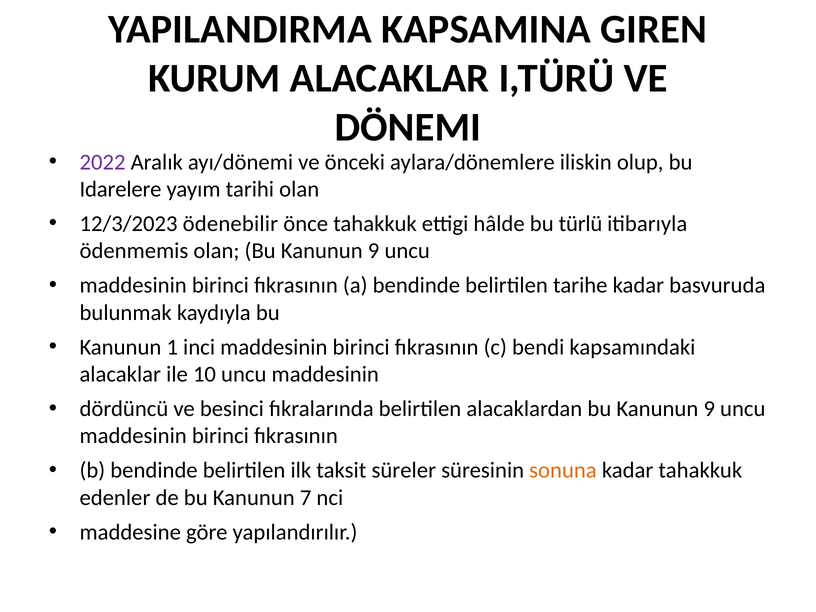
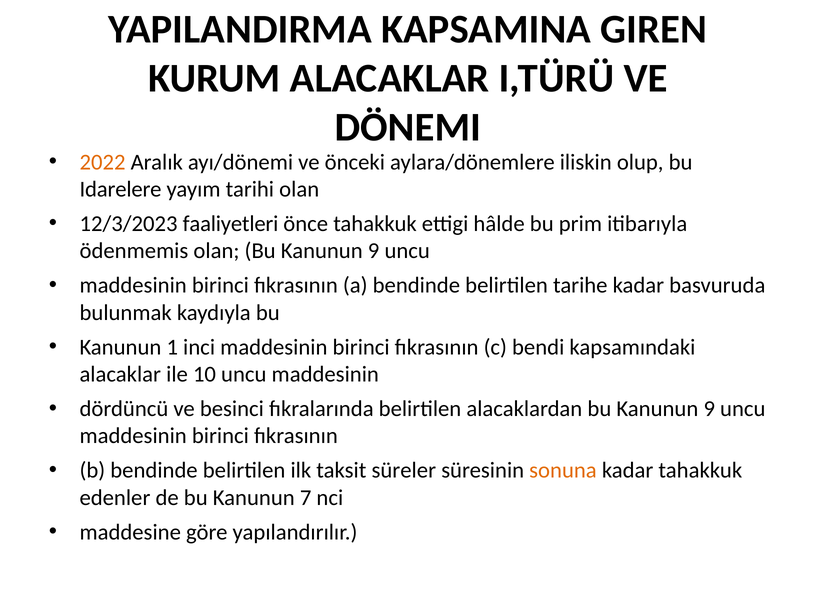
2022 colour: purple -> orange (103, 162)
ödenebilir: ödenebilir -> faaliyetleri (231, 224)
türlü: türlü -> prim (580, 224)
